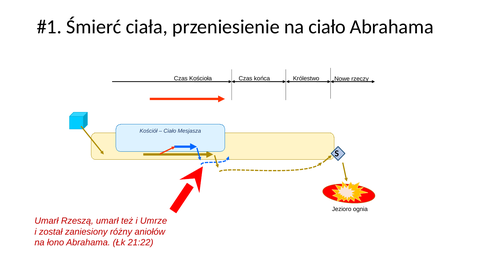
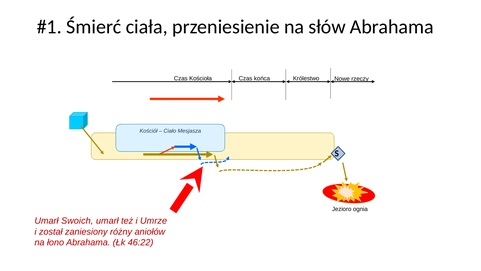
na ciało: ciało -> słów (327, 27)
Rzeszą: Rzeszą -> Swoich (77, 221)
21:22: 21:22 -> 46:22 (141, 242)
